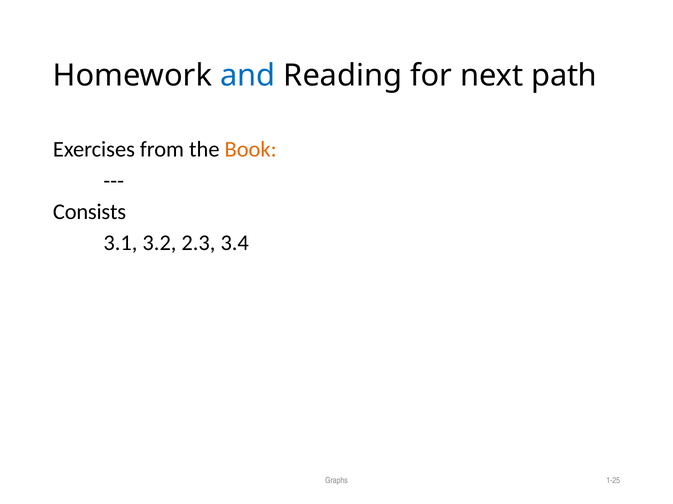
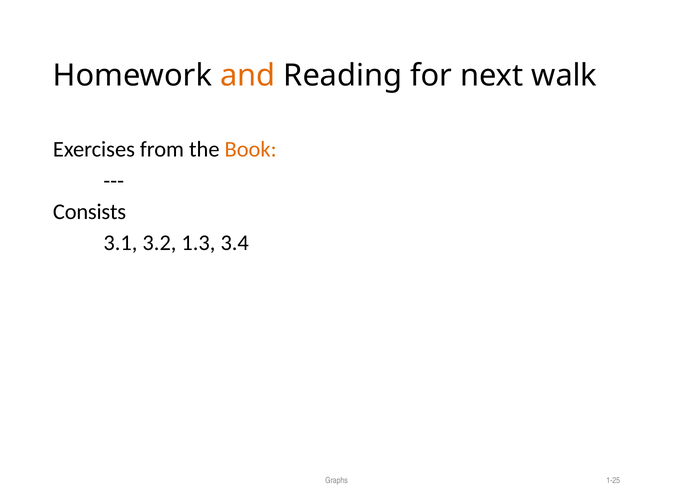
and colour: blue -> orange (248, 75)
path: path -> walk (564, 75)
2.3: 2.3 -> 1.3 (198, 243)
